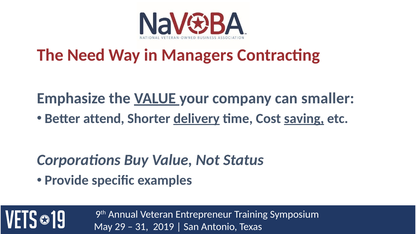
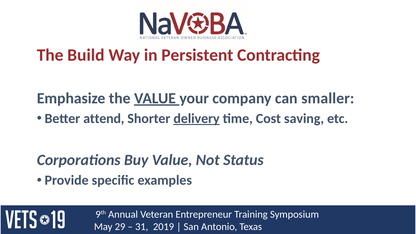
Need: Need -> Build (86, 55)
Managers: Managers -> Persistent (197, 55)
saving underline: present -> none (304, 119)
